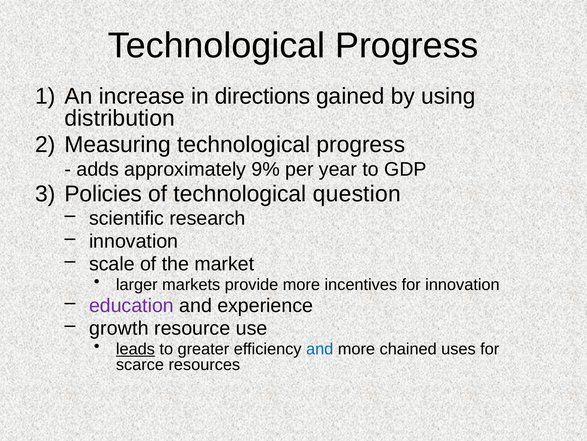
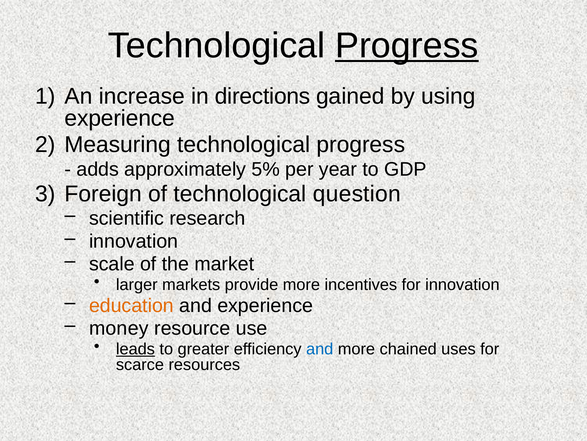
Progress underline: none -> present (407, 46)
distribution: distribution -> experience (120, 118)
9%: 9% -> 5% (266, 169)
Policies: Policies -> Foreign (103, 194)
education colour: purple -> orange (131, 305)
growth: growth -> money (119, 328)
